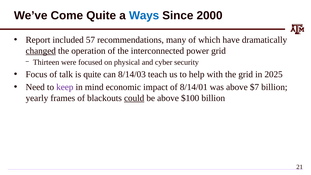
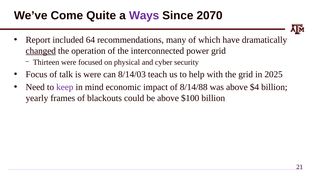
Ways colour: blue -> purple (144, 15)
2000: 2000 -> 2070 (210, 15)
57: 57 -> 64 (90, 40)
is quite: quite -> were (92, 74)
8/14/01: 8/14/01 -> 8/14/88 (194, 87)
$7: $7 -> $4 (255, 87)
could underline: present -> none (134, 98)
